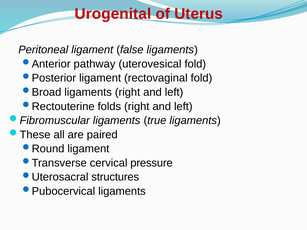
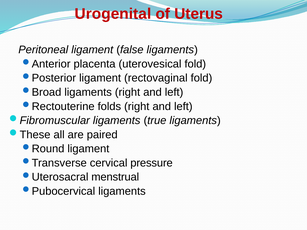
pathway: pathway -> placenta (95, 64)
structures: structures -> menstrual (115, 177)
